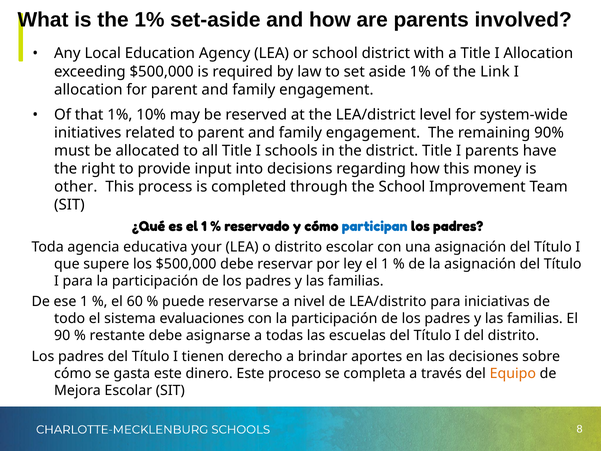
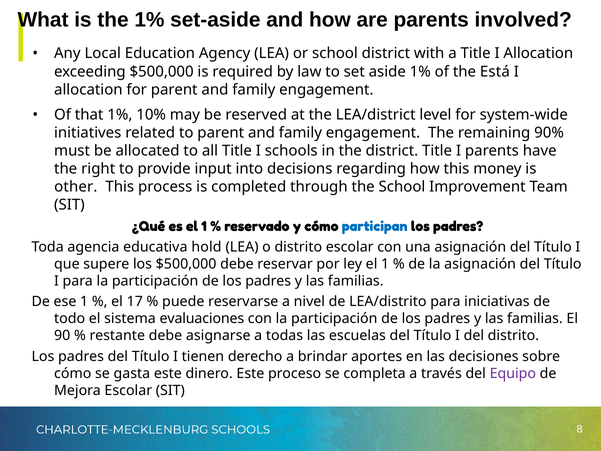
Link: Link -> Está (495, 72)
your: your -> hold (206, 247)
60: 60 -> 17 (135, 302)
Equipo colour: orange -> purple (513, 373)
